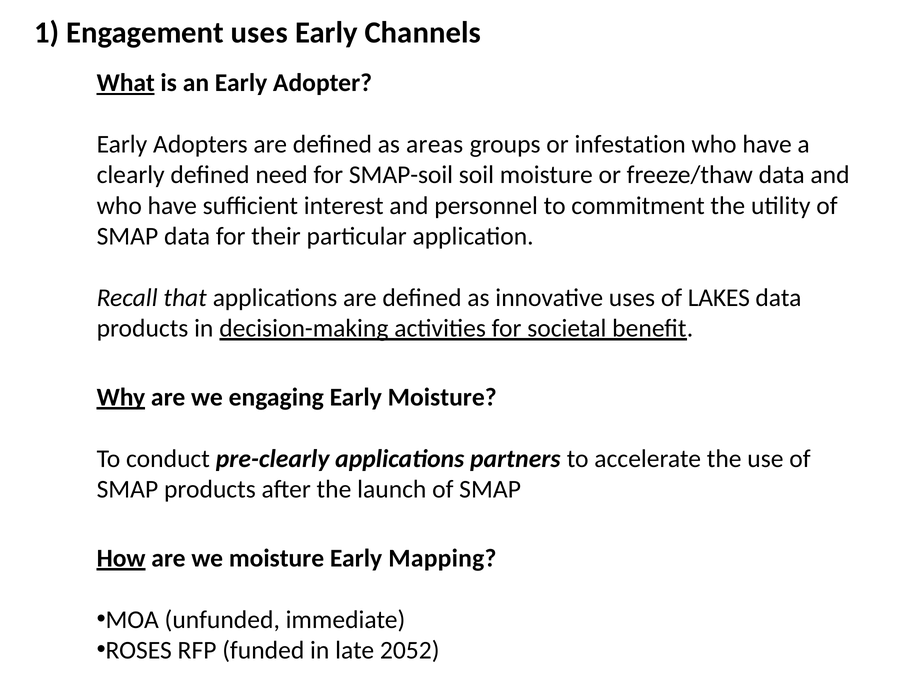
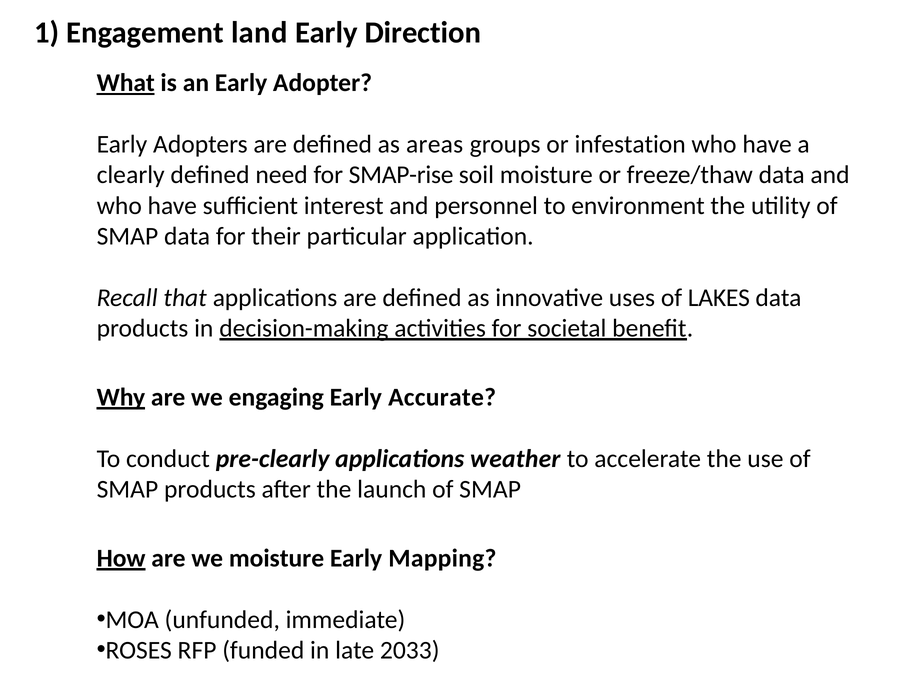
Engagement uses: uses -> land (259, 33)
Channels: Channels -> Direction (423, 33)
SMAP-soil: SMAP-soil -> SMAP-rise (401, 175)
commitment: commitment -> environment (638, 206)
Early Moisture: Moisture -> Accurate (442, 397)
partners: partners -> weather (515, 459)
2052: 2052 -> 2033 (410, 650)
